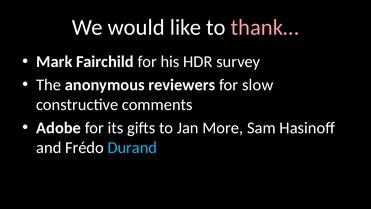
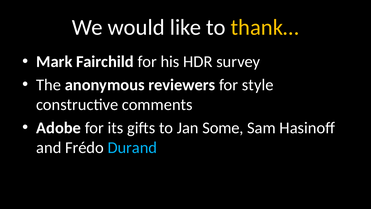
thank… colour: pink -> yellow (265, 27)
slow: slow -> style (258, 85)
More: More -> Some (223, 128)
